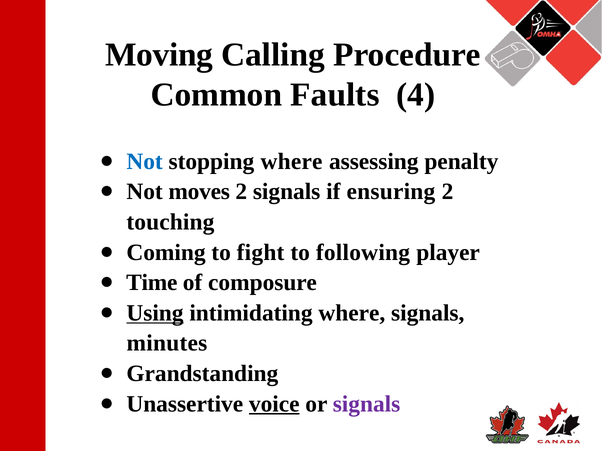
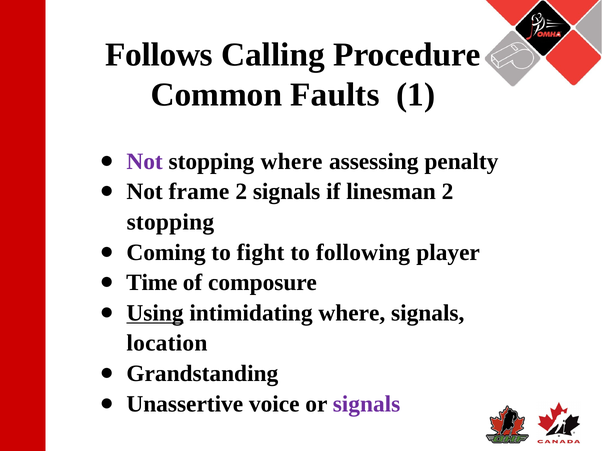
Moving: Moving -> Follows (159, 55)
4: 4 -> 1 (416, 95)
Not colour: blue -> purple (145, 162)
moves: moves -> frame (199, 192)
ensuring: ensuring -> linesman (391, 192)
touching: touching -> stopping (170, 222)
minutes: minutes -> location (167, 344)
voice underline: present -> none (274, 404)
